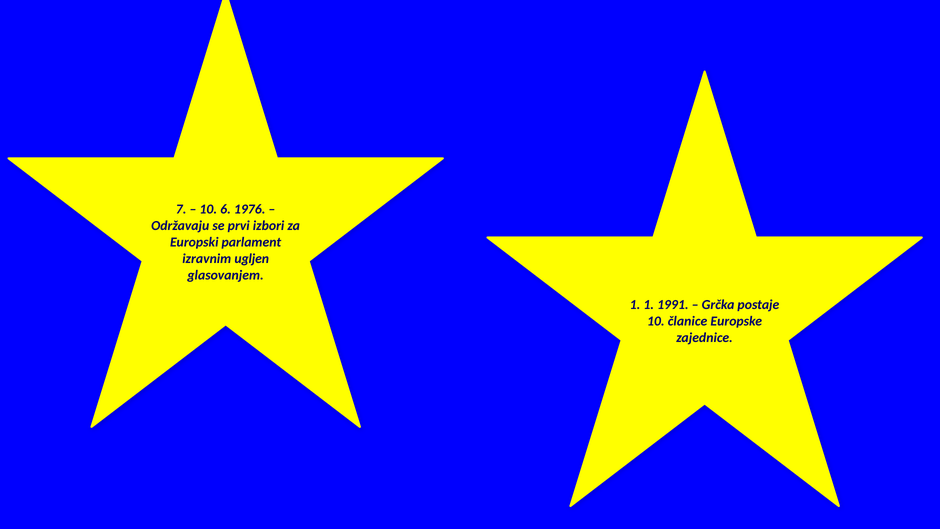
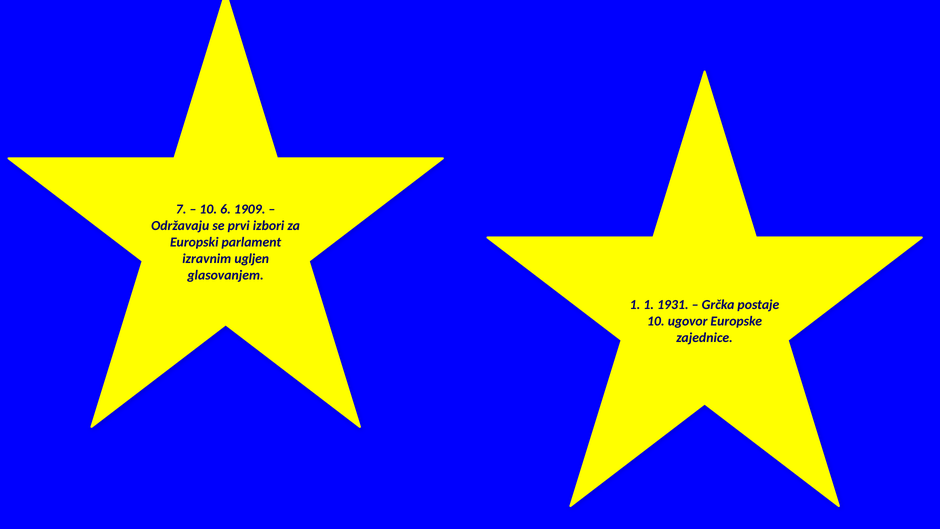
1976: 1976 -> 1909 (250, 209)
1991: 1991 -> 1931 (673, 305)
članice: članice -> ugovor (688, 321)
